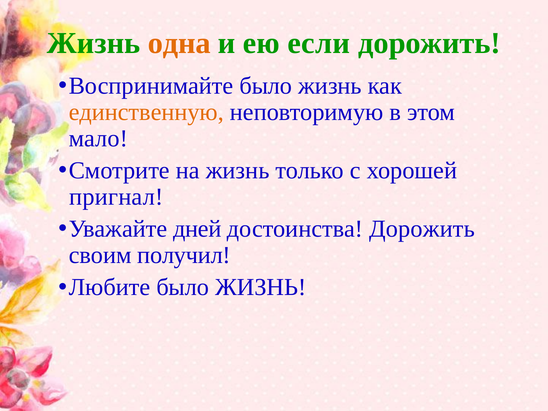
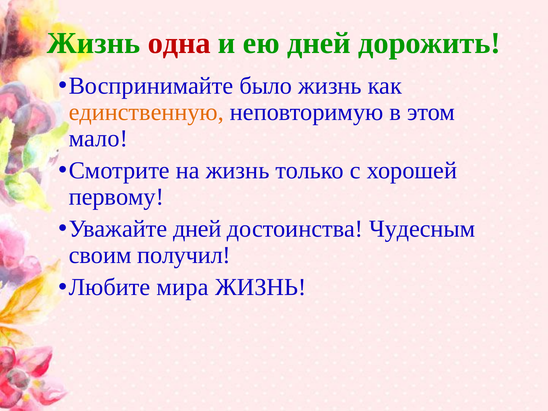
одна colour: orange -> red (179, 43)
ею если: если -> дней (319, 43)
пригнал: пригнал -> первому (116, 197)
достоинства Дорожить: Дорожить -> Чудесным (422, 229)
Любите было: было -> мира (183, 287)
